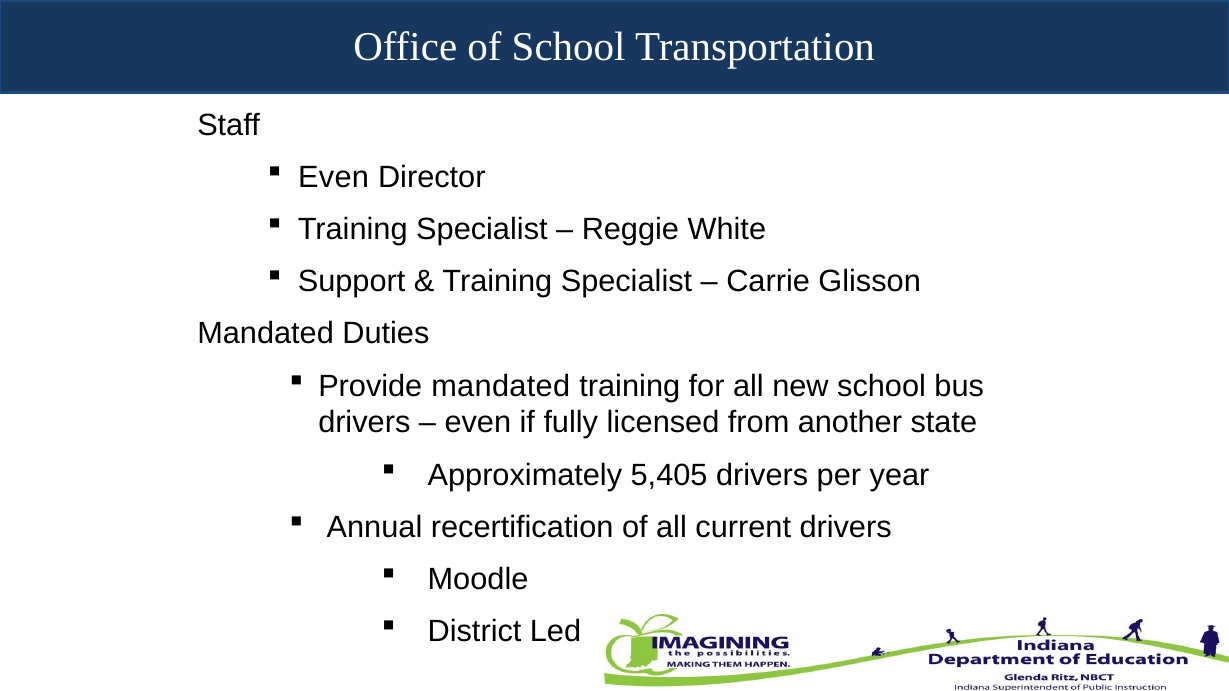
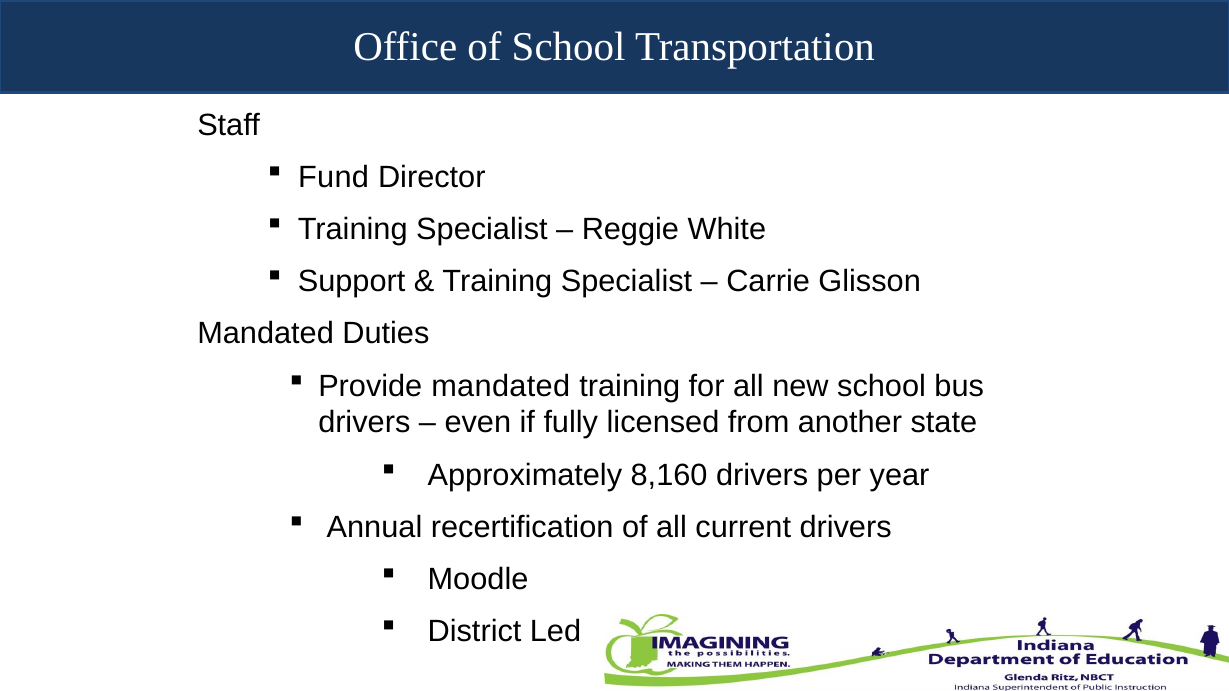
Even: Even -> Fund (334, 177)
5,405: 5,405 -> 8,160 (669, 475)
